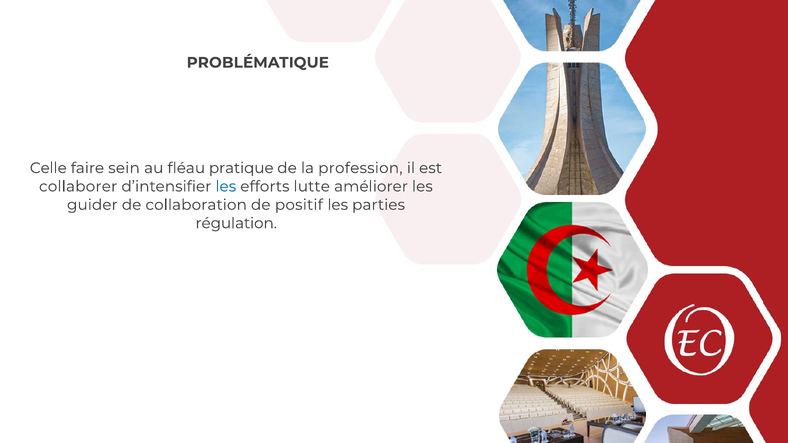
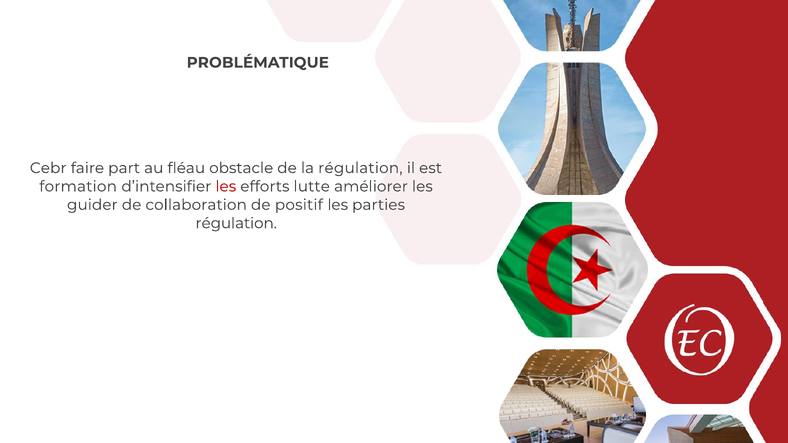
Celle: Celle -> Cebr (48, 168)
sein: sein -> part (124, 168)
pratique: pratique -> obstacle (241, 168)
la profession: profession -> régulation (360, 168)
collaborer: collaborer -> formation (78, 187)
les colour: blue -> red (226, 187)
